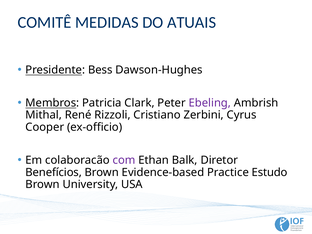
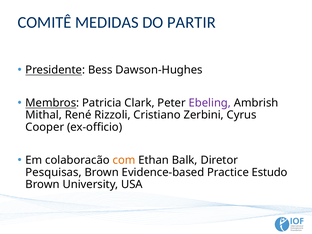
ATUAIS: ATUAIS -> PARTIR (191, 22)
com colour: purple -> orange (124, 160)
Benefícios: Benefícios -> Pesquisas (54, 172)
